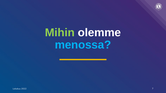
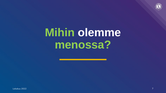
menossa colour: light blue -> light green (83, 45)
